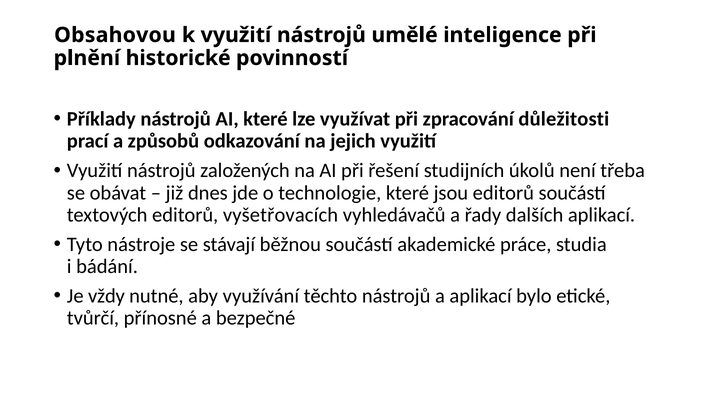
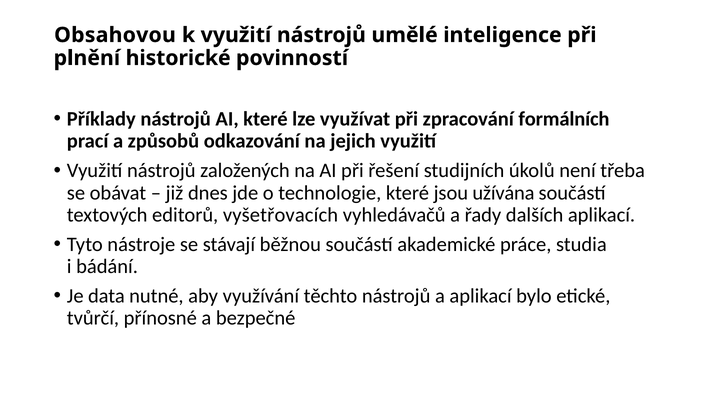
důležitosti: důležitosti -> formálních (564, 119)
jsou editorů: editorů -> užívána (503, 193)
vždy: vždy -> data (106, 296)
